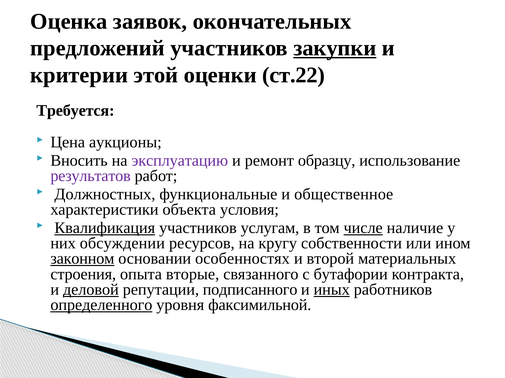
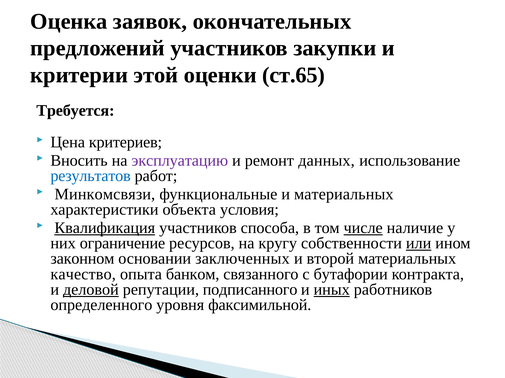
закупки underline: present -> none (335, 48)
ст.22: ст.22 -> ст.65 (294, 75)
аукционы: аукционы -> критериев (125, 142)
образцу: образцу -> данных (327, 161)
результатов colour: purple -> blue (91, 176)
Должностных: Должностных -> Минкомсвязи (105, 194)
и общественное: общественное -> материальных (344, 194)
услугам: услугам -> способа (270, 228)
обсуждении: обсуждении -> ограничение (122, 244)
или underline: none -> present (419, 244)
законном underline: present -> none (82, 259)
особенностях: особенностях -> заключенных (242, 259)
строения: строения -> качество (83, 275)
вторые: вторые -> банком (193, 275)
определенного underline: present -> none (101, 306)
